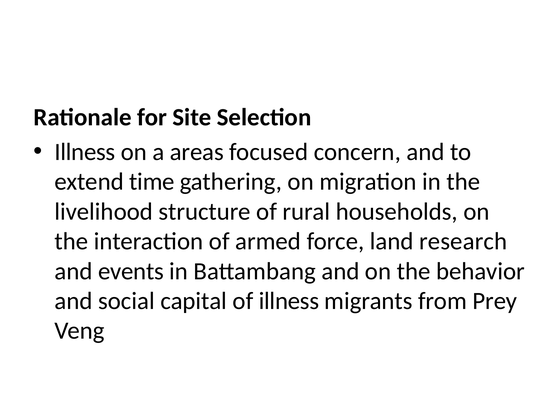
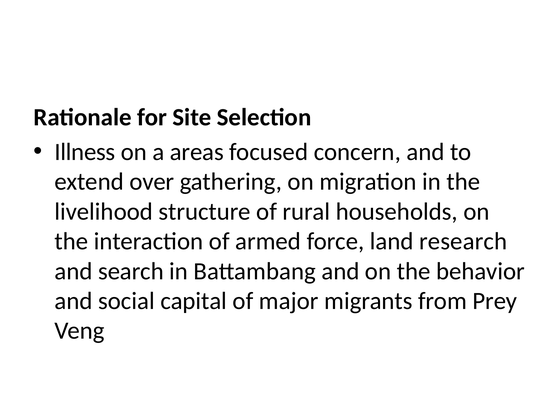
time: time -> over (152, 182)
events: events -> search (131, 271)
of illness: illness -> major (289, 301)
